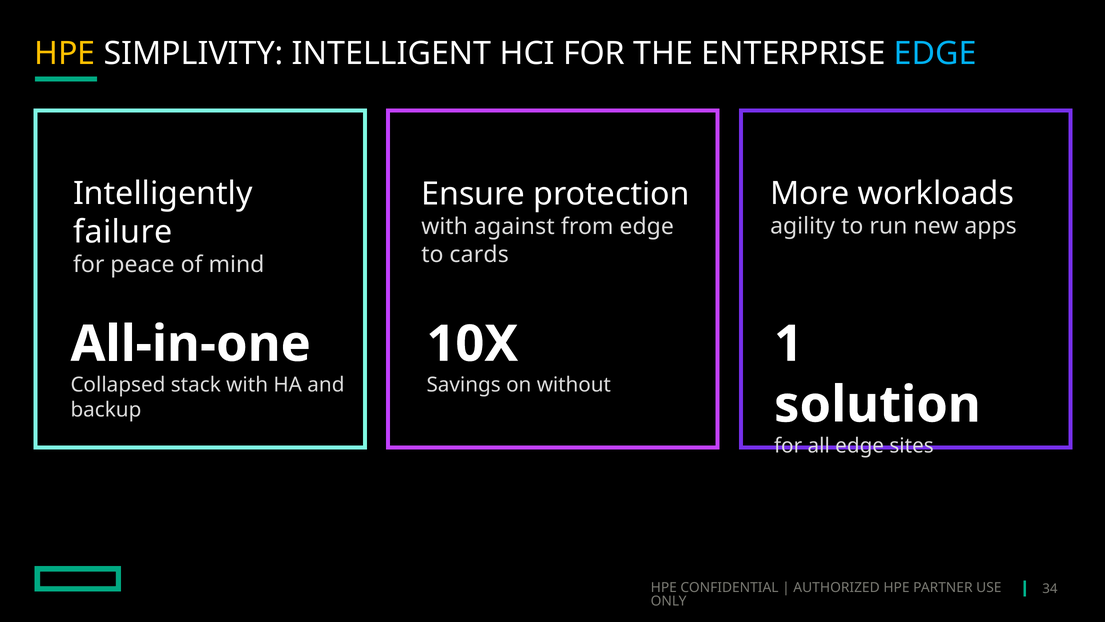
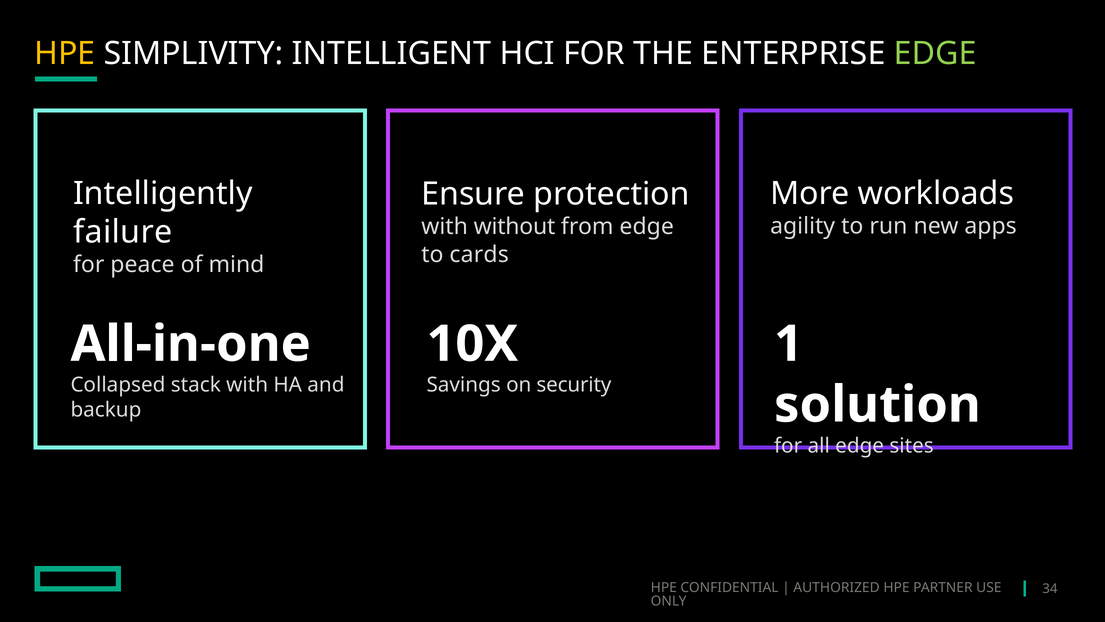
EDGE colour: light blue -> light green (935, 53)
against: against -> without (515, 227)
without: without -> security (574, 385)
